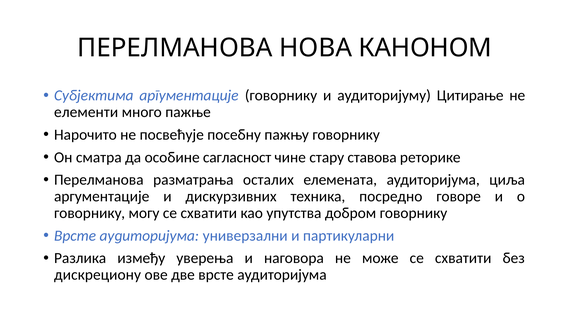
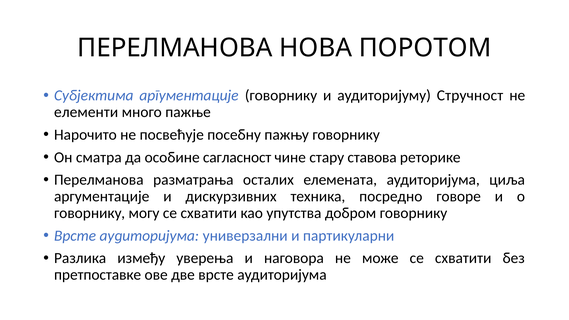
КАНОНОМ: КАНОНОМ -> ПОРОТОМ (425, 48)
Цитирање: Цитирање -> Стручност (470, 96)
дискрециону: дискрециону -> претпоставке (98, 275)
